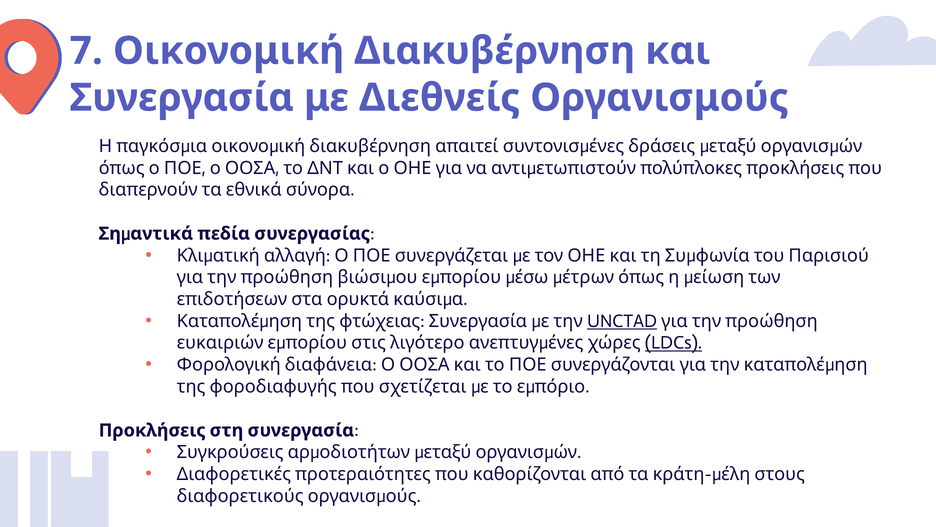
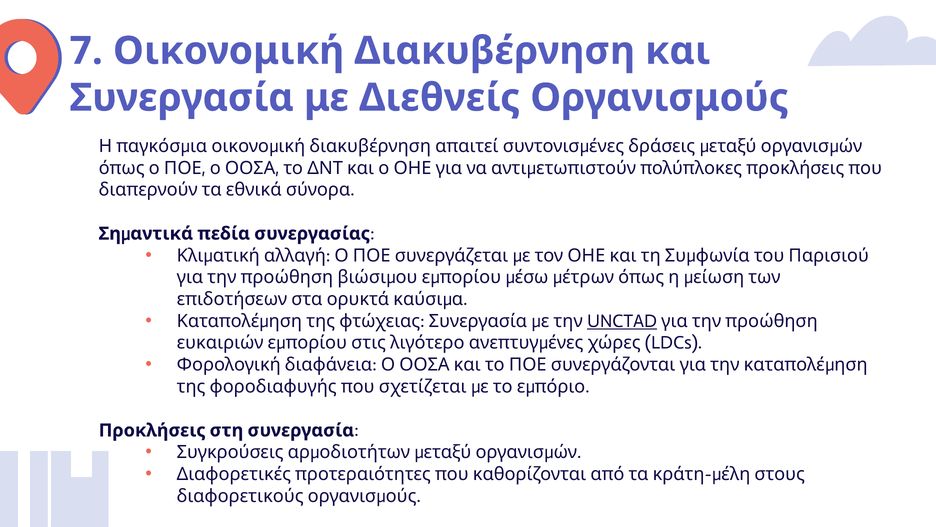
LDCs underline: present -> none (673, 343)
